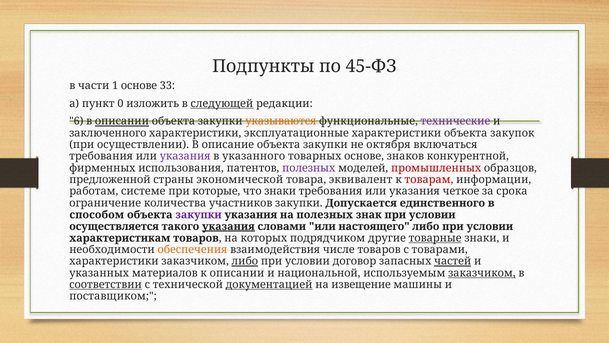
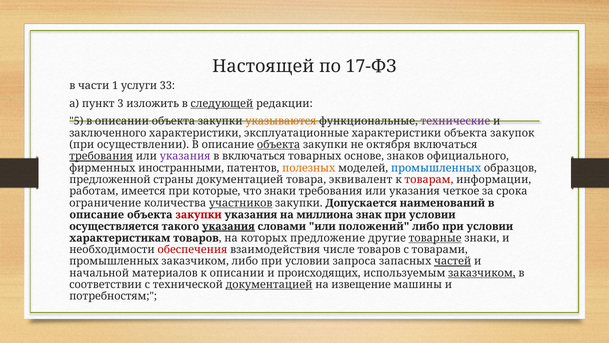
Подпункты: Подпункты -> Настоящей (263, 66)
45-ФЗ: 45-ФЗ -> 17-ФЗ (371, 66)
1 основе: основе -> услуги (139, 86)
0: 0 -> 3 (120, 103)
6: 6 -> 5 (76, 121)
описании underline: present -> none (122, 121)
объекта underline: none -> present (279, 145)
требования underline: none -> present (101, 156)
в указанного: указанного -> включаться (254, 156)
конкурентной: конкурентной -> официального (468, 156)
использования: использования -> иностранными (181, 168)
полезных colour: purple -> orange (309, 168)
промышленных colour: red -> blue (436, 168)
страны экономической: экономической -> документацией (240, 179)
системе: системе -> имеется (143, 191)
участников underline: none -> present (241, 203)
единственного: единственного -> наименований (442, 203)
способом: способом -> описание (97, 214)
закупки colour: purple -> red (199, 214)
на полезных: полезных -> миллиона (325, 214)
настоящего: настоящего -> положений (374, 226)
подрядчиком: подрядчиком -> предложение (328, 238)
обеспечения colour: orange -> red (192, 249)
характеристики: характеристики -> промышленных (114, 261)
либо underline: present -> none (245, 261)
договор: договор -> запроса (354, 261)
указанных: указанных -> начальной (99, 273)
национальной: национальной -> происходящих (319, 273)
соответствии underline: present -> none (106, 284)
поставщиком: поставщиком -> потребностям (113, 296)
